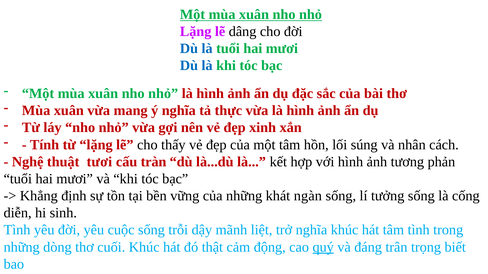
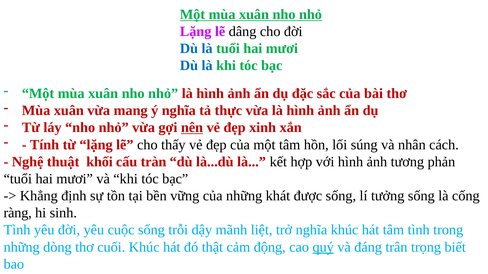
nên underline: none -> present (192, 128)
tươi: tươi -> khối (100, 162)
ngàn: ngàn -> được (308, 196)
diễn: diễn -> ràng (18, 213)
